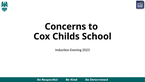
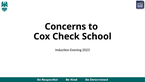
Childs: Childs -> Check (66, 36)
